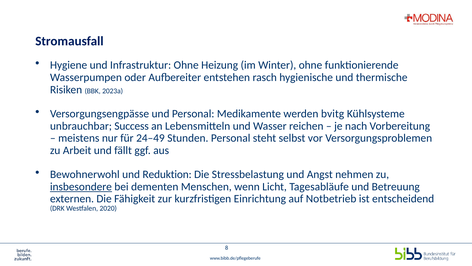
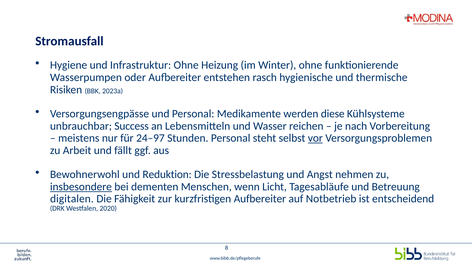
bvitg: bvitg -> diese (333, 113)
24–49: 24–49 -> 24–97 (150, 138)
vor underline: none -> present (315, 138)
externen: externen -> digitalen (72, 199)
kurzfristigen Einrichtung: Einrichtung -> Aufbereiter (260, 199)
